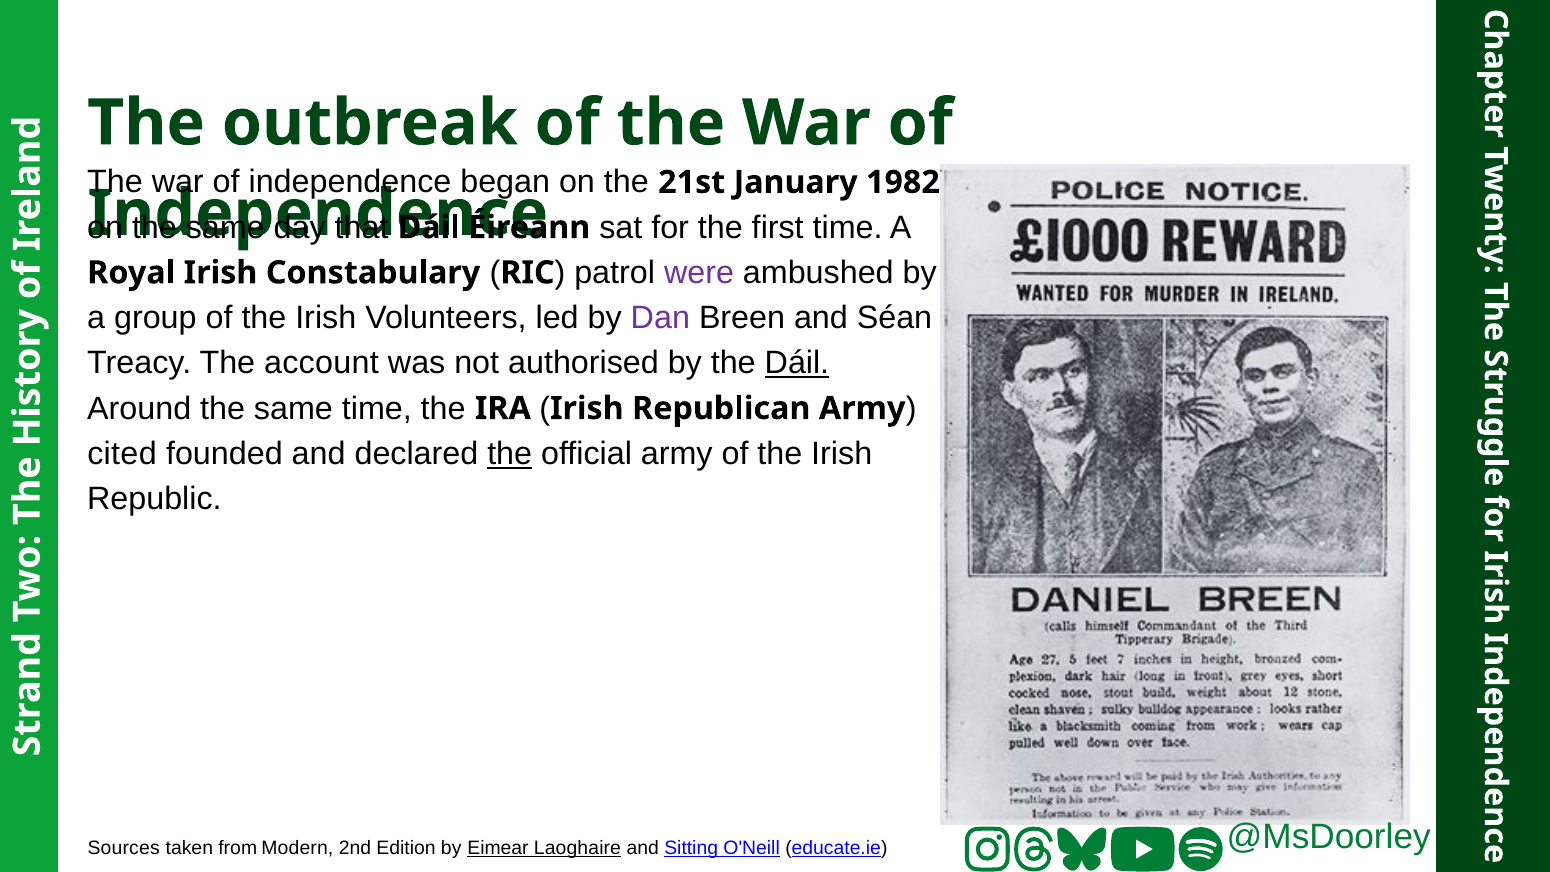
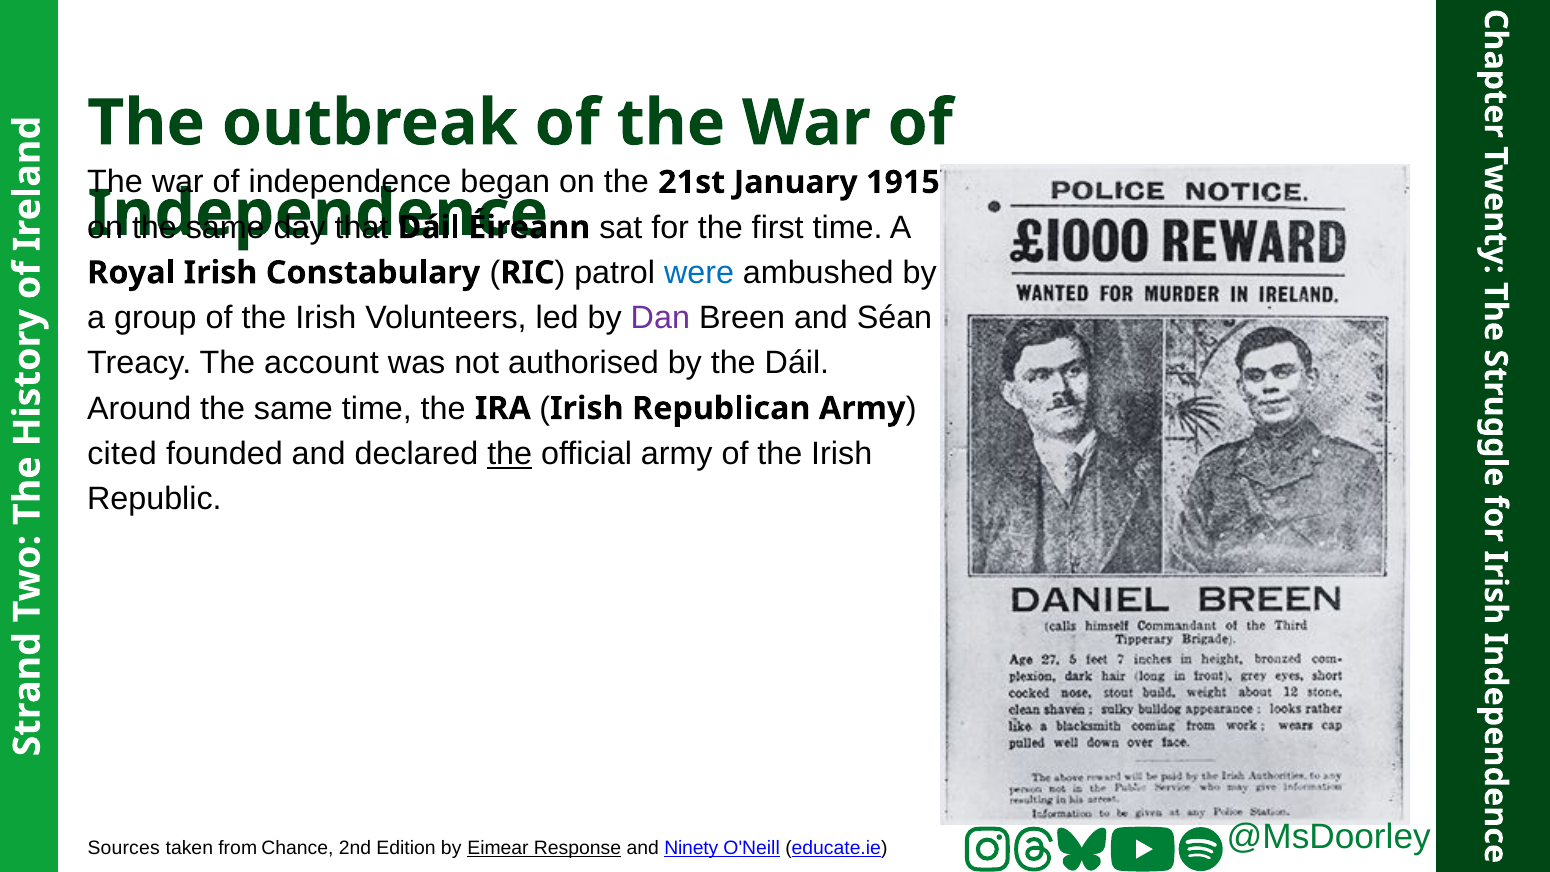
1982: 1982 -> 1915 (903, 182)
were colour: purple -> blue (699, 273)
Dáil underline: present -> none (797, 363)
Modern: Modern -> Chance (297, 848)
Laoghaire: Laoghaire -> Response (578, 848)
Sitting: Sitting -> Ninety (691, 848)
